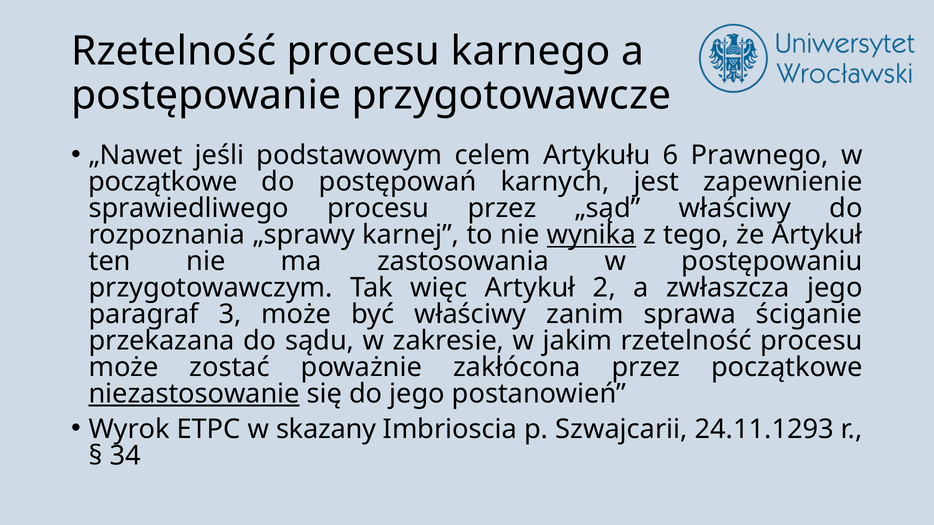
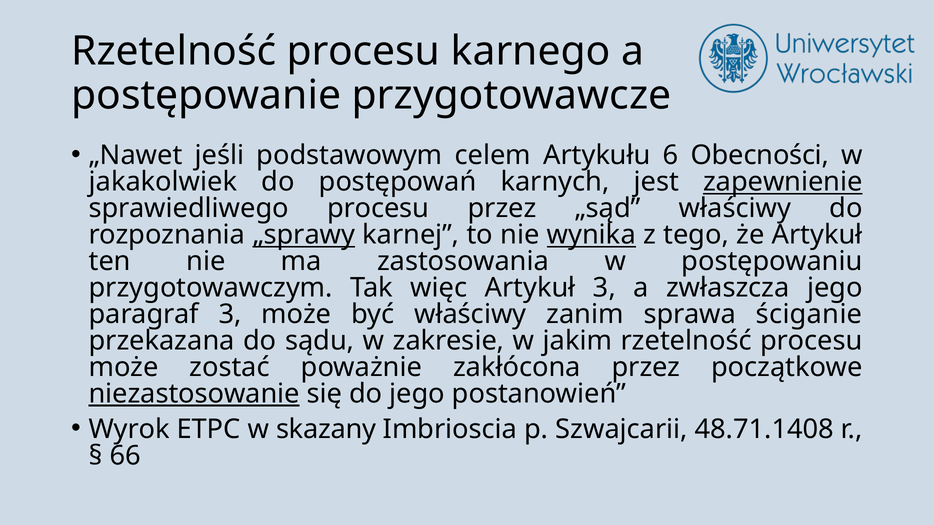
Prawnego: Prawnego -> Obecności (760, 156)
początkowe: początkowe -> jakakolwiek (163, 182)
zapewnienie underline: none -> present (783, 182)
„sprawy underline: none -> present (304, 235)
Artykuł 2: 2 -> 3 (604, 288)
24.11.1293: 24.11.1293 -> 48.71.1408 (764, 429)
34: 34 -> 66 (125, 456)
